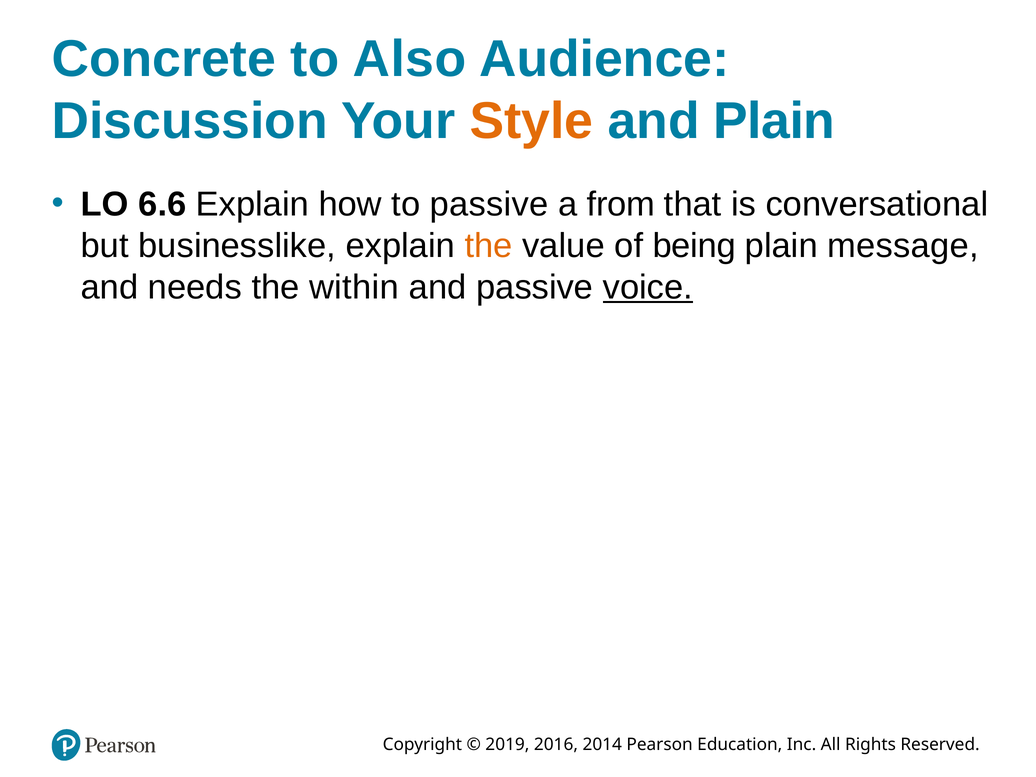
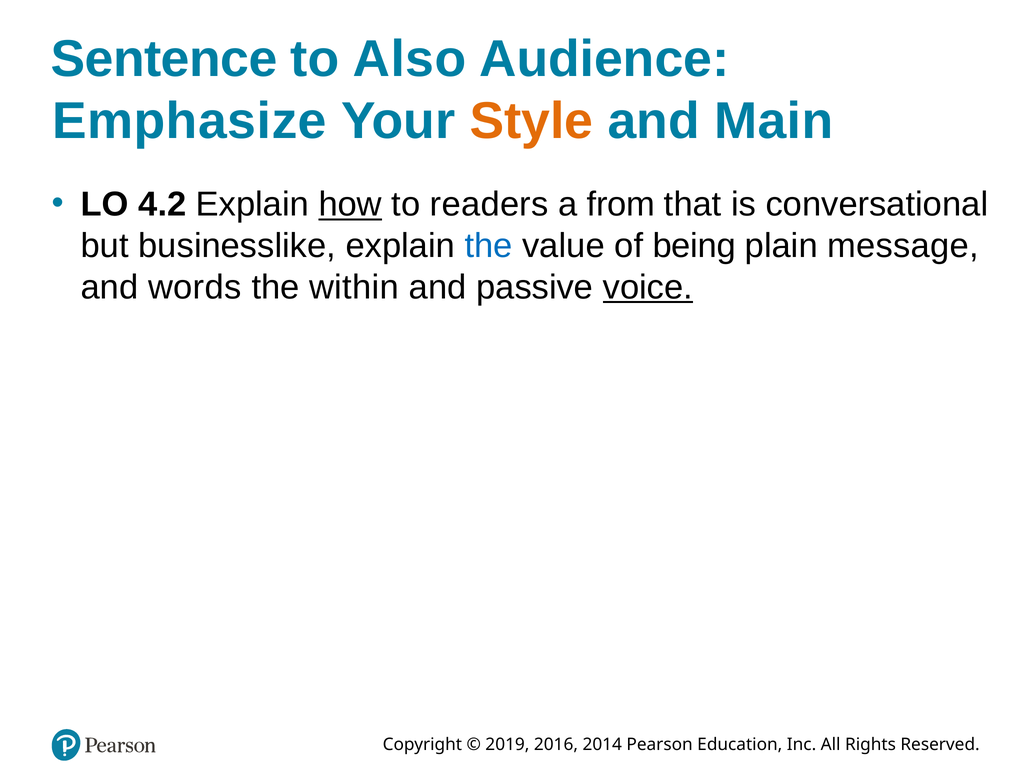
Concrete: Concrete -> Sentence (164, 59)
Discussion: Discussion -> Emphasize (189, 121)
and Plain: Plain -> Main (774, 121)
6.6: 6.6 -> 4.2 (162, 204)
how underline: none -> present (350, 204)
to passive: passive -> readers (489, 204)
the colour: orange -> blue (489, 246)
needs: needs -> words (195, 287)
